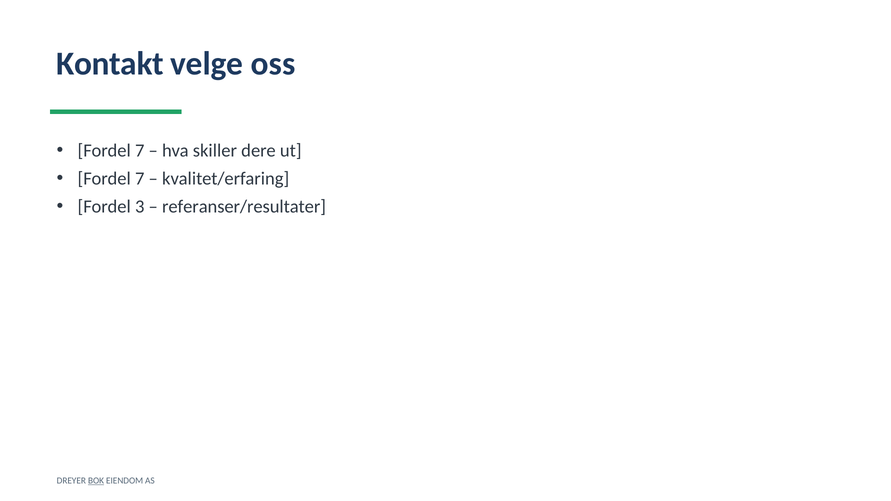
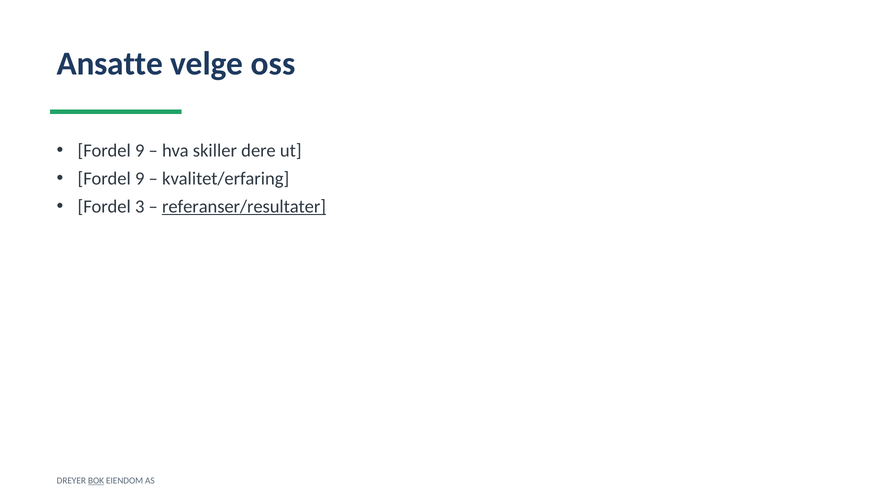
Kontakt: Kontakt -> Ansatte (110, 64)
7: 7 -> 9 (140, 151)
7: 7 -> 9 (140, 179)
referanser/resultater underline: none -> present (244, 207)
